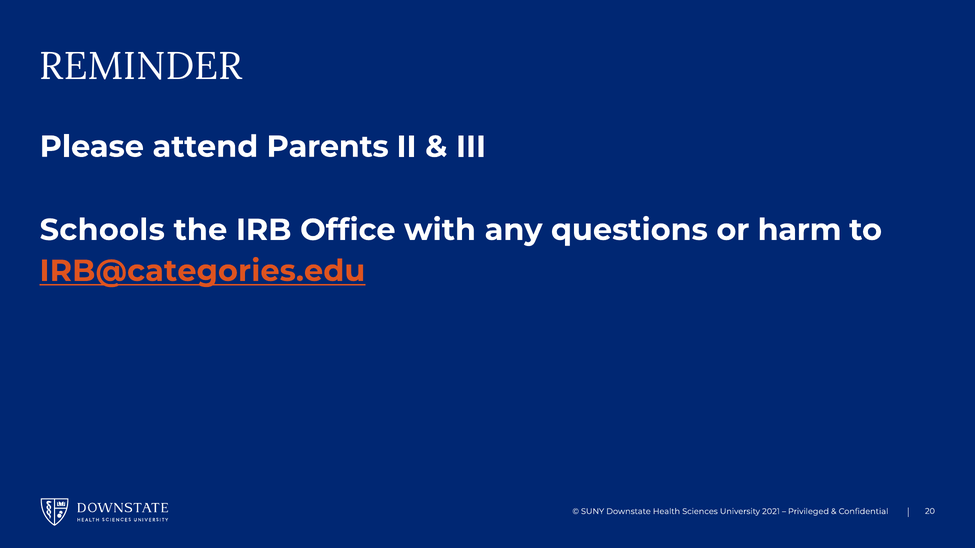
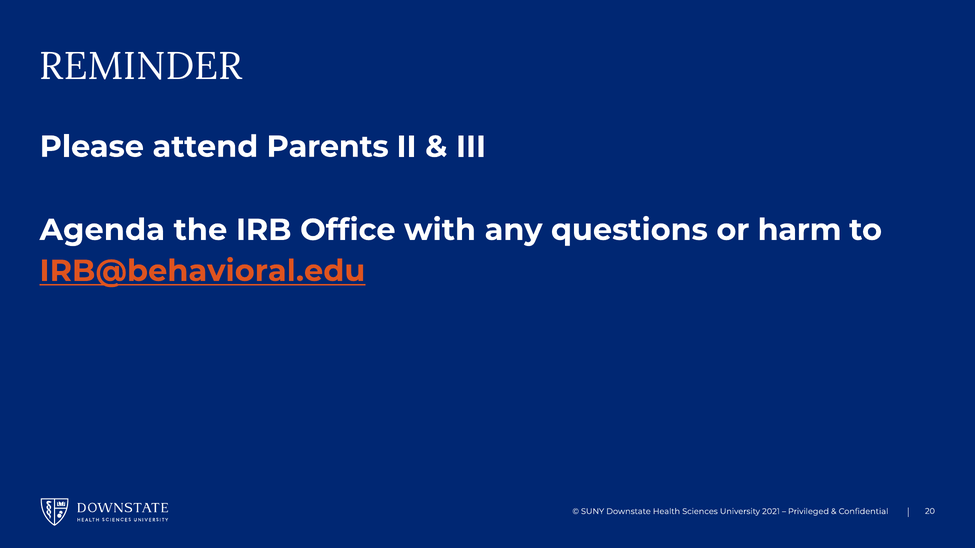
Schools: Schools -> Agenda (102, 230)
IRB@categories.edu: IRB@categories.edu -> IRB@behavioral.edu (202, 271)
